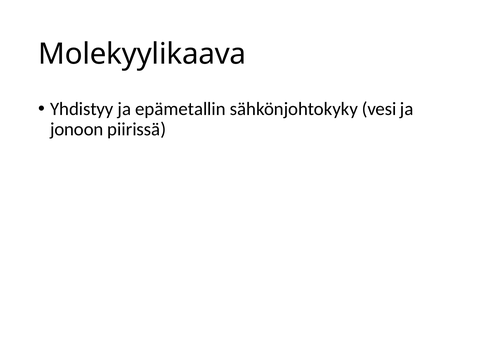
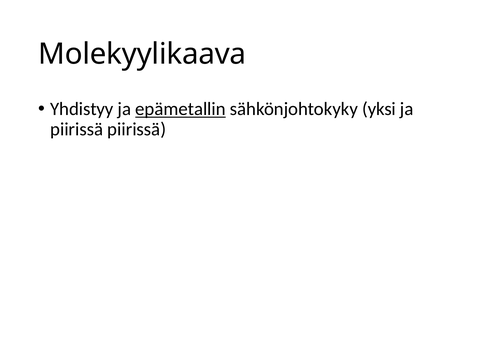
epämetallin underline: none -> present (181, 109)
vesi: vesi -> yksi (379, 109)
jonoon: jonoon -> piirissä (77, 129)
